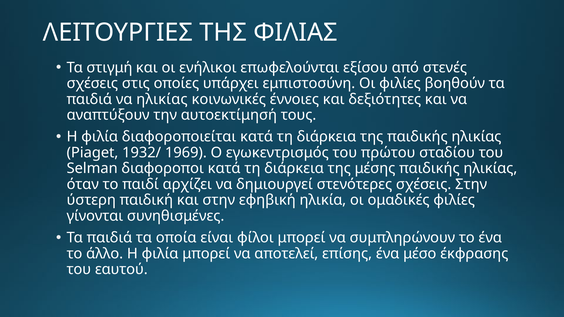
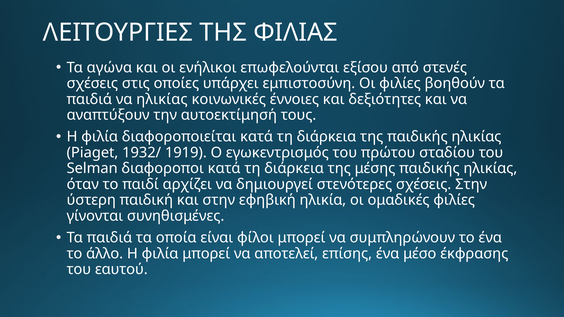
στιγμή: στιγμή -> αγώνα (109, 68)
1969: 1969 -> 1919 (186, 153)
